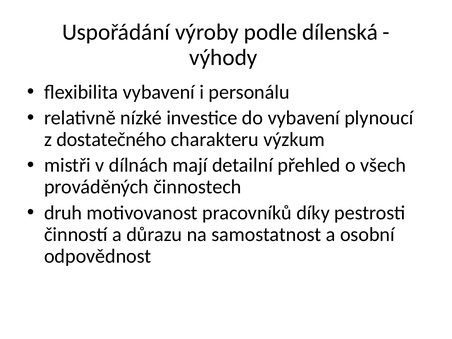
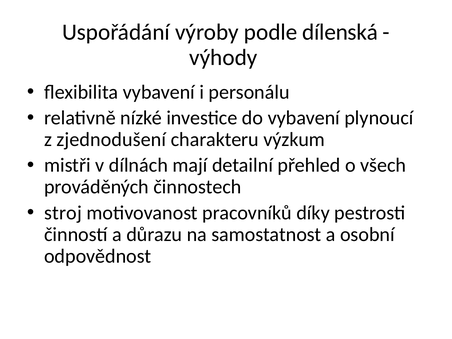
dostatečného: dostatečného -> zjednodušení (111, 140)
druh: druh -> stroj (63, 213)
